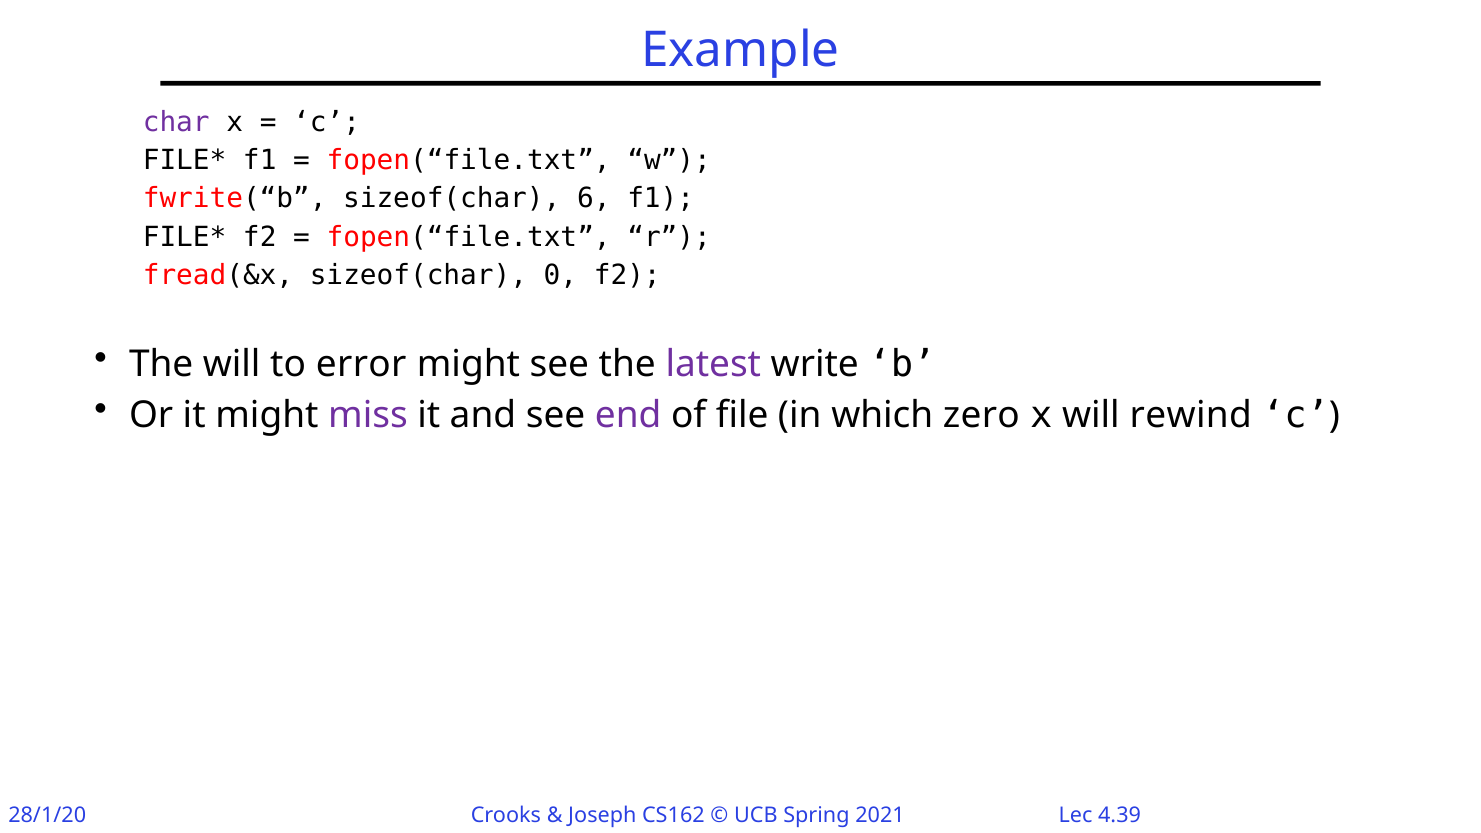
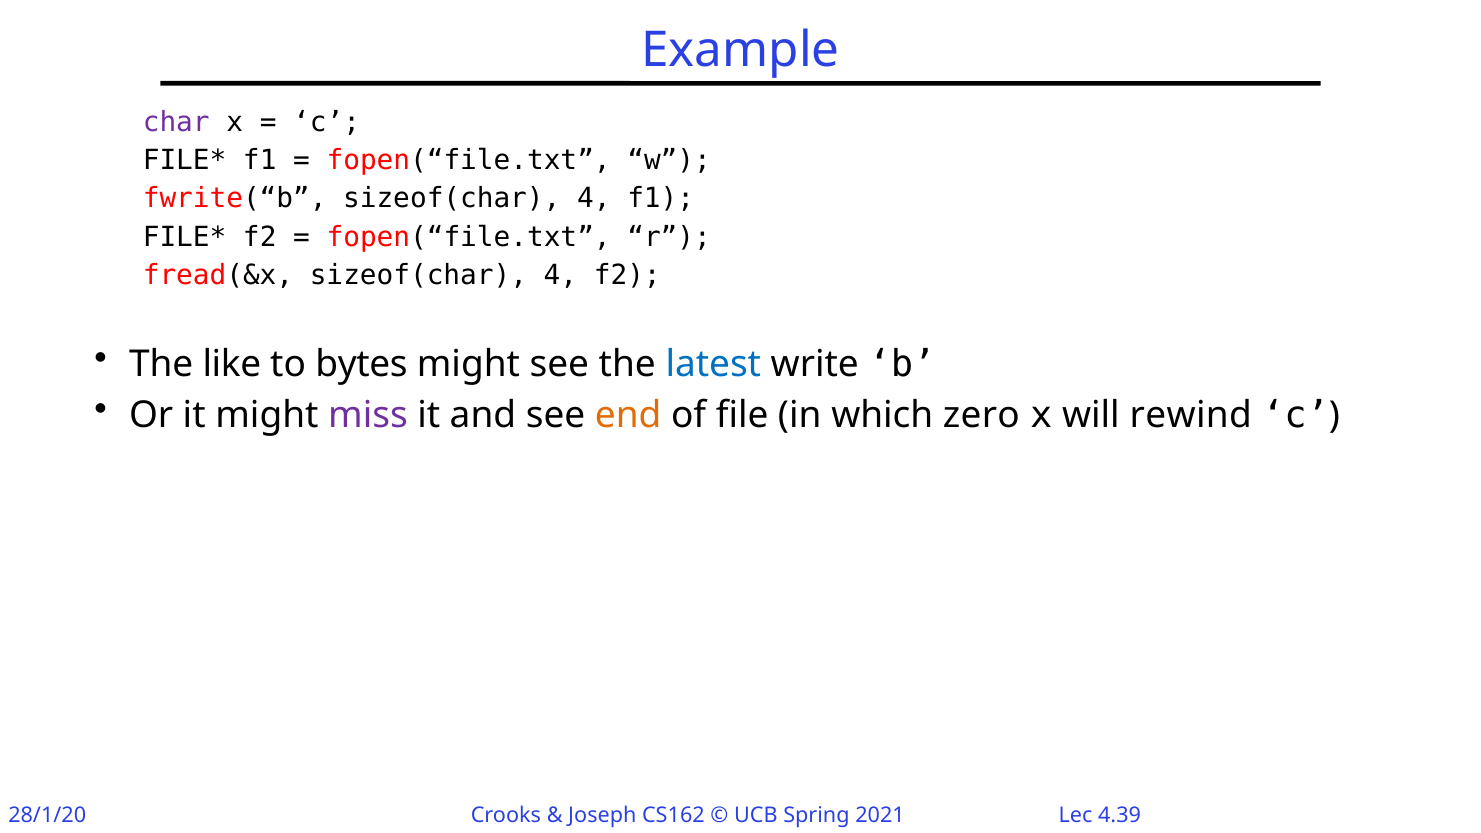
fwrite(“b sizeof(char 6: 6 -> 4 (594, 199)
fread(&x sizeof(char 0: 0 -> 4 (560, 275)
The will: will -> like (232, 364)
error: error -> bytes (362, 364)
latest colour: purple -> blue (713, 364)
end colour: purple -> orange (628, 415)
